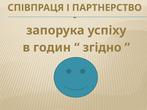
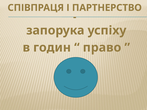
згідно: згідно -> право (102, 48)
